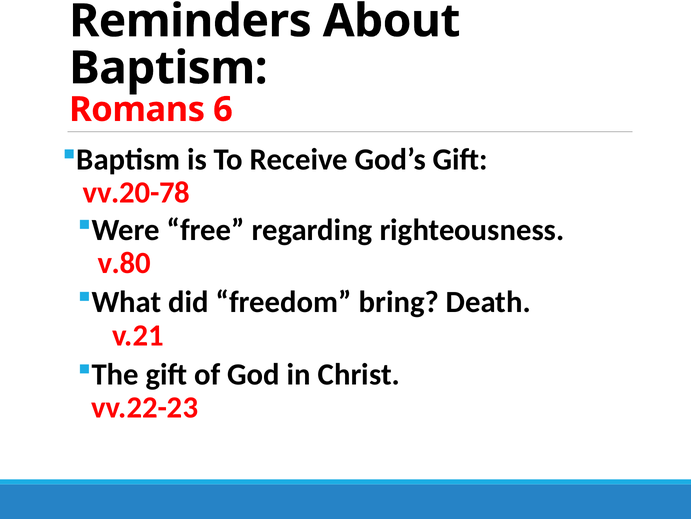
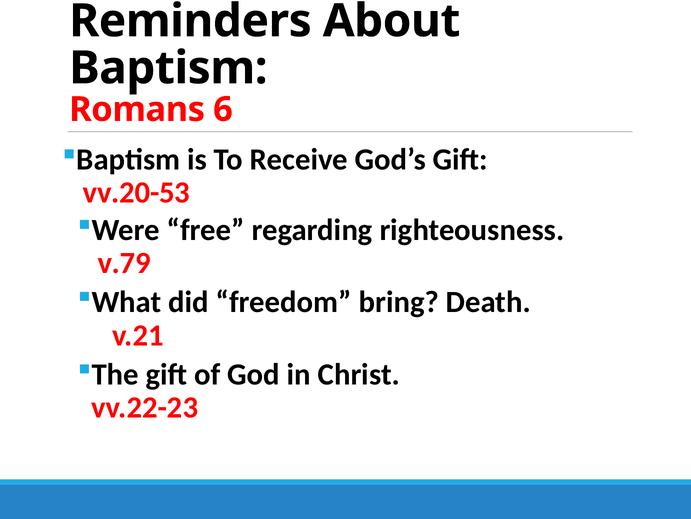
vv.20-78: vv.20-78 -> vv.20-53 (136, 193)
v.80: v.80 -> v.79 (124, 263)
